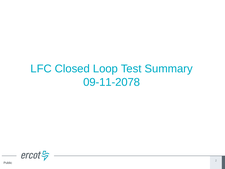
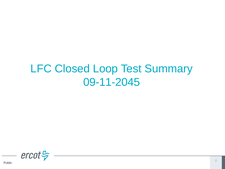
09-11-2078: 09-11-2078 -> 09-11-2045 (112, 82)
